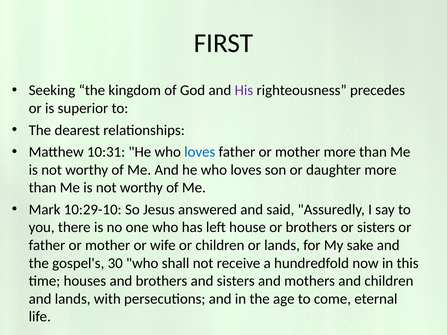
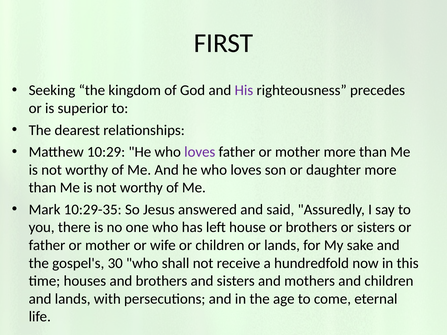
10:31: 10:31 -> 10:29 (106, 152)
loves colour: blue -> purple (200, 152)
10:29-10: 10:29-10 -> 10:29-35 (93, 210)
